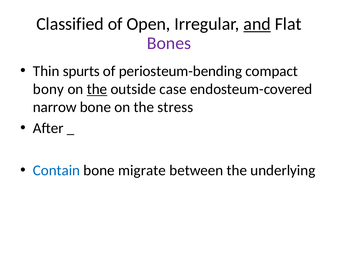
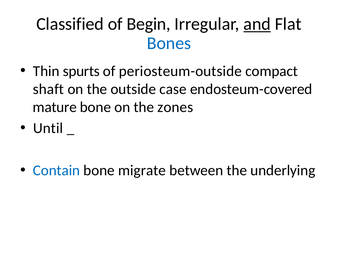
Open: Open -> Begin (149, 24)
Bones colour: purple -> blue (169, 43)
periosteum-bending: periosteum-bending -> periosteum-outside (180, 71)
bony: bony -> shaft (48, 89)
the underline: present -> none (97, 89)
narrow: narrow -> mature (55, 107)
stress: stress -> zones (175, 107)
After: After -> Until (48, 128)
